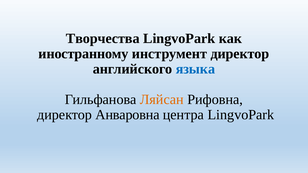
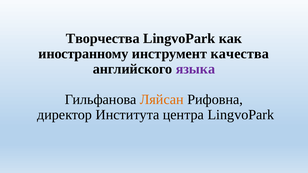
инструмент директор: директор -> качества (240, 54)
языка colour: blue -> purple (195, 69)
Анваровна: Анваровна -> Института (127, 115)
